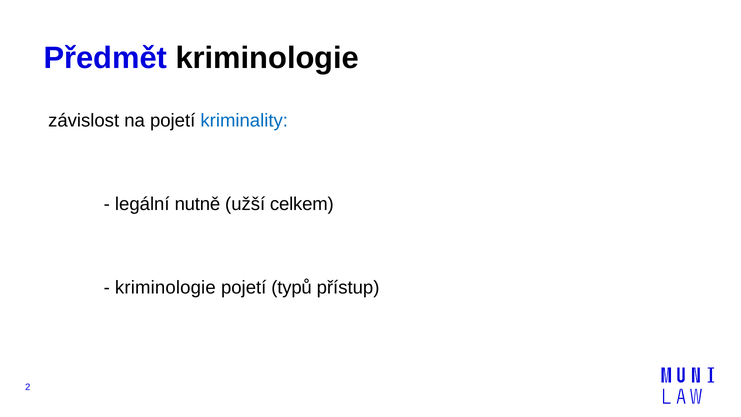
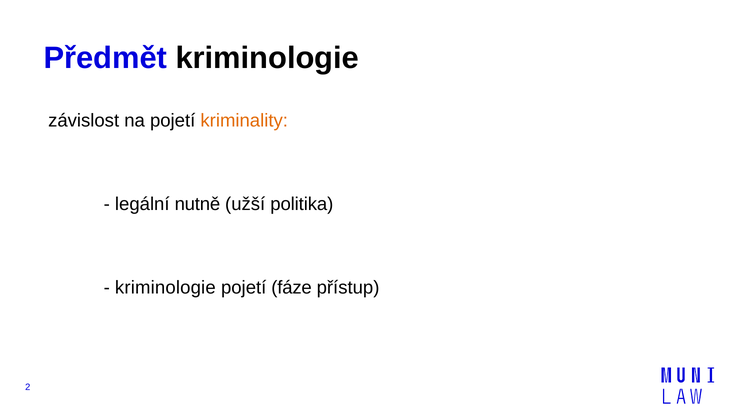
kriminality colour: blue -> orange (244, 121)
celkem: celkem -> politika (302, 204)
typů: typů -> fáze (292, 288)
